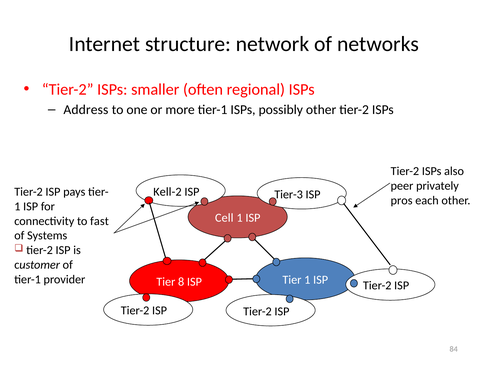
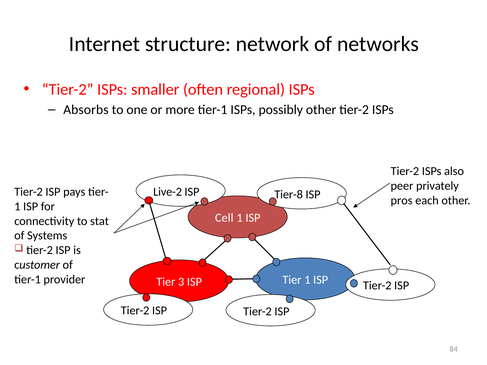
Address: Address -> Absorbs (86, 110)
Kell-2: Kell-2 -> Live-2 (168, 192)
Tier-3: Tier-3 -> Tier-8 (289, 195)
fast: fast -> stat (100, 221)
8: 8 -> 3 (181, 282)
